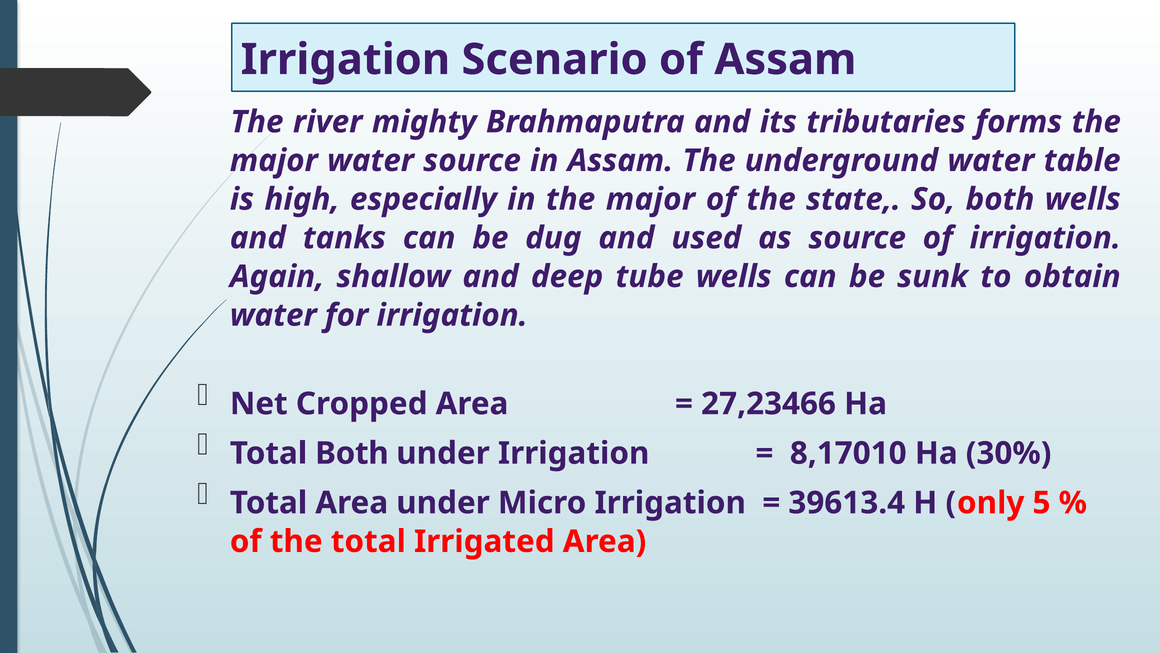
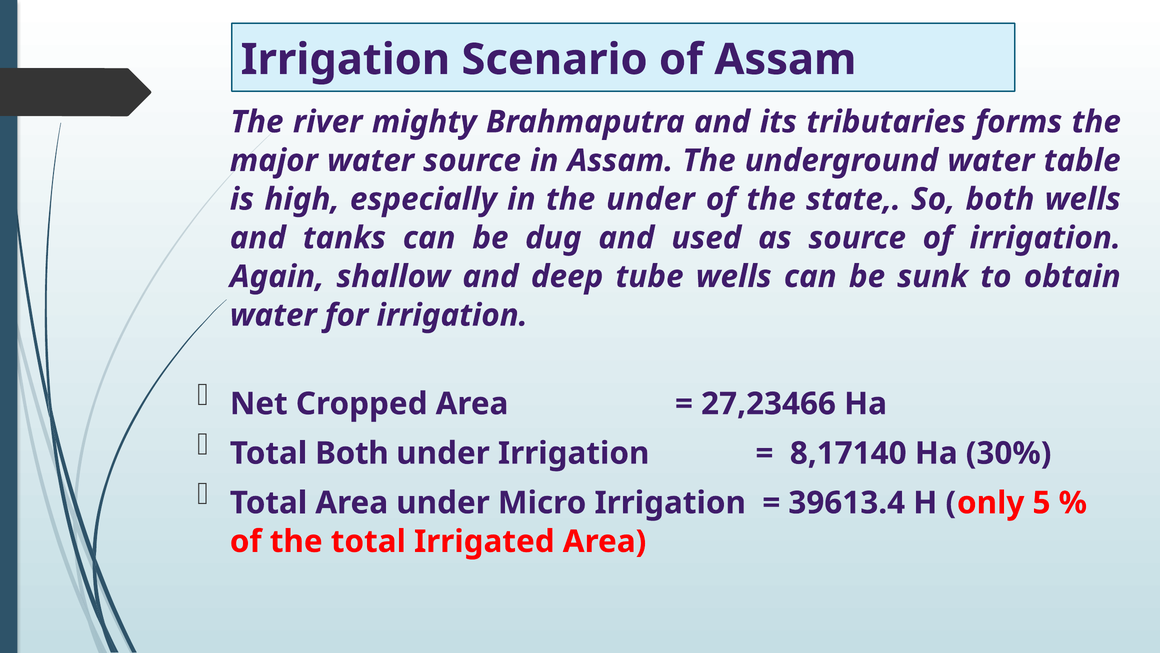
in the major: major -> under (650, 199)
8,17010: 8,17010 -> 8,17140 (848, 453)
